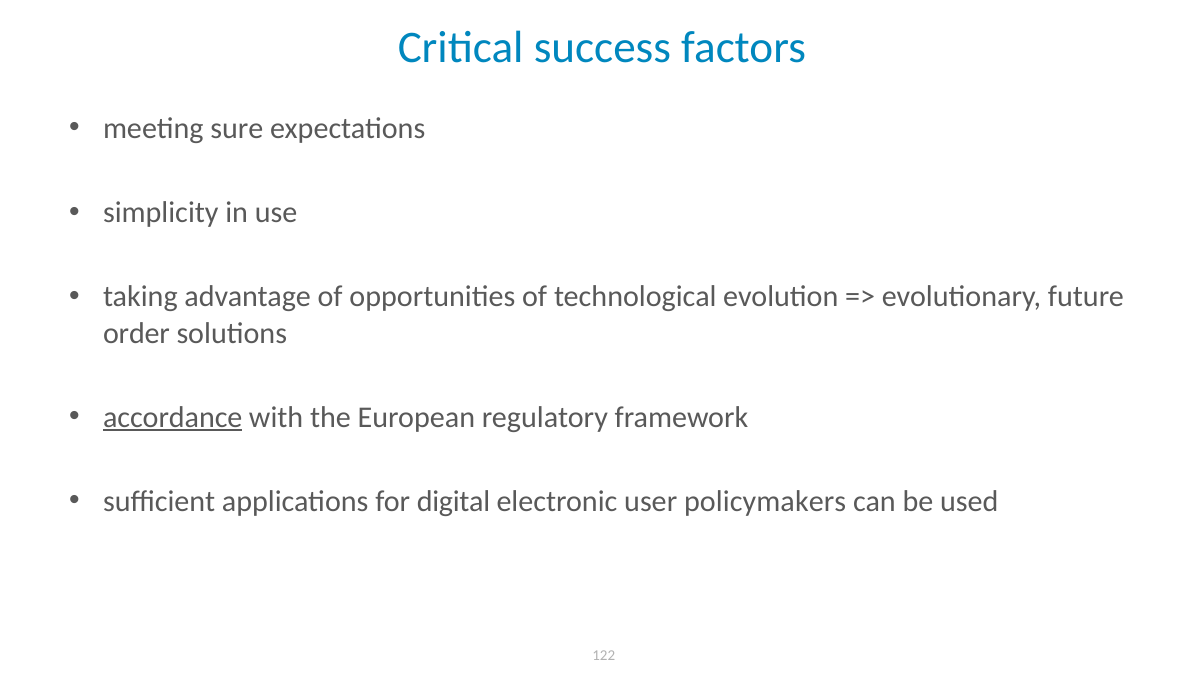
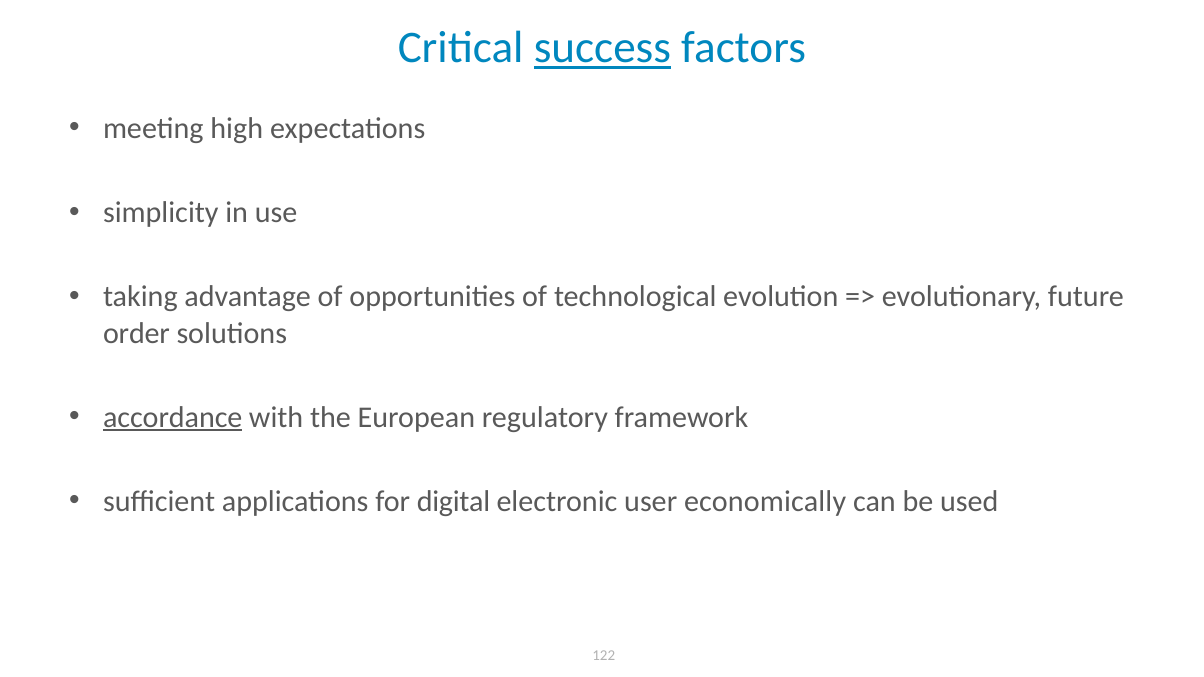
success underline: none -> present (602, 48)
sure: sure -> high (237, 129)
policymakers: policymakers -> economically (765, 502)
